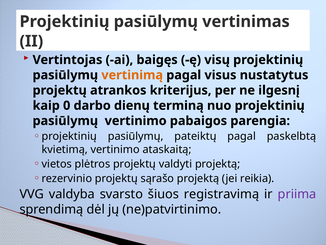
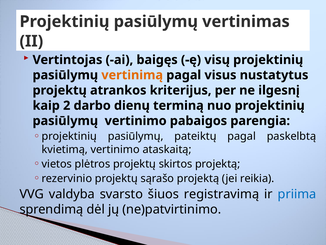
0: 0 -> 2 (67, 105)
valdyti: valdyti -> skirtos (176, 164)
priima colour: purple -> blue (297, 194)
